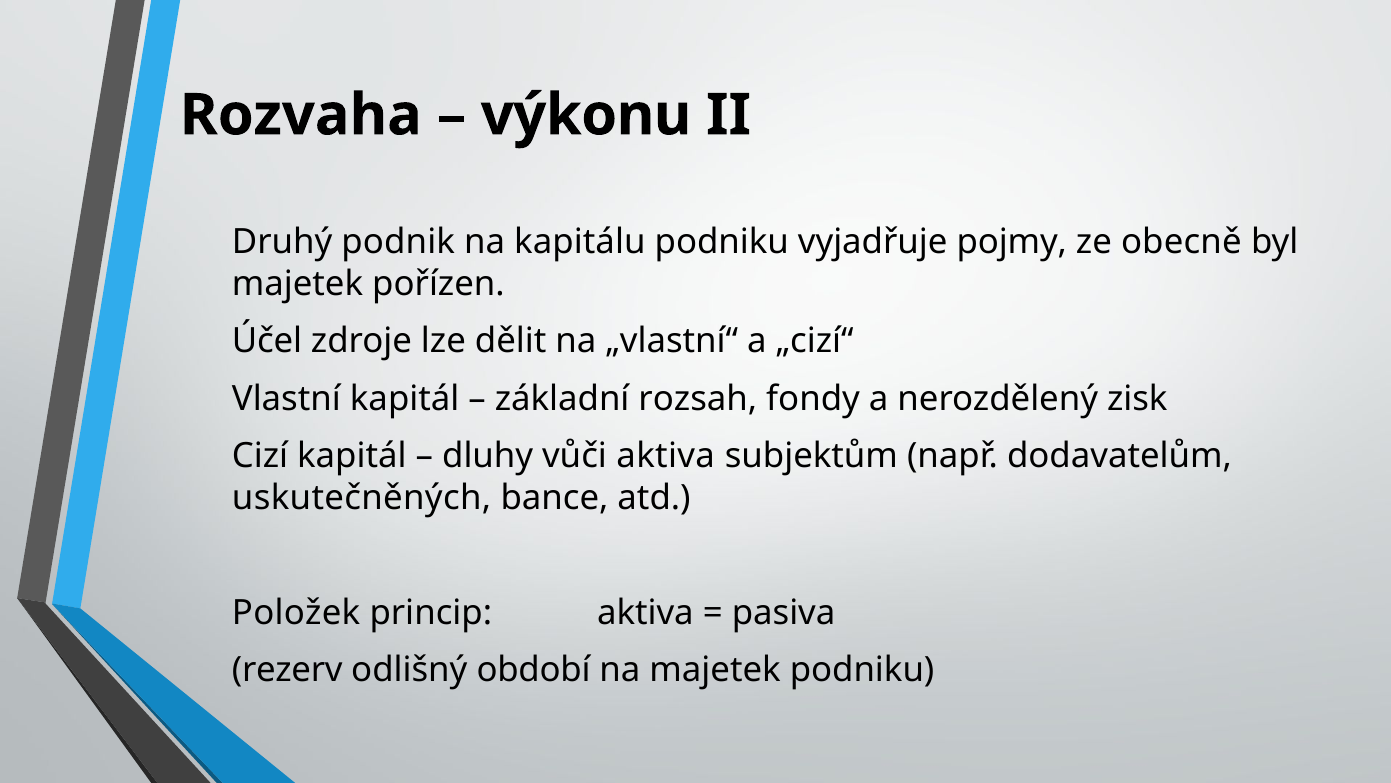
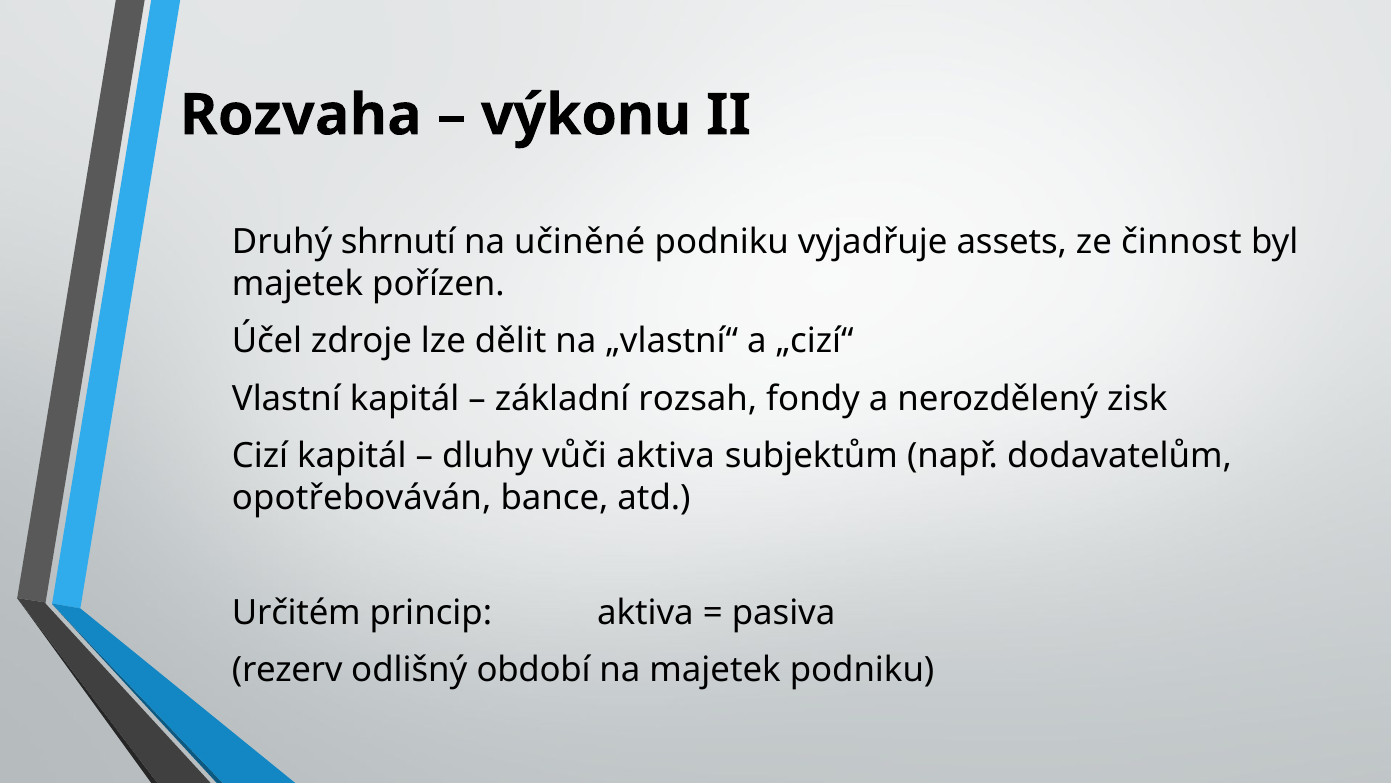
podnik: podnik -> shrnutí (398, 242)
kapitálu: kapitálu -> učiněné (580, 242)
pojmy: pojmy -> assets (1012, 242)
obecně: obecně -> činnost (1181, 242)
uskutečněných: uskutečněných -> opotřebováván (362, 498)
Položek: Položek -> Určitém (296, 612)
